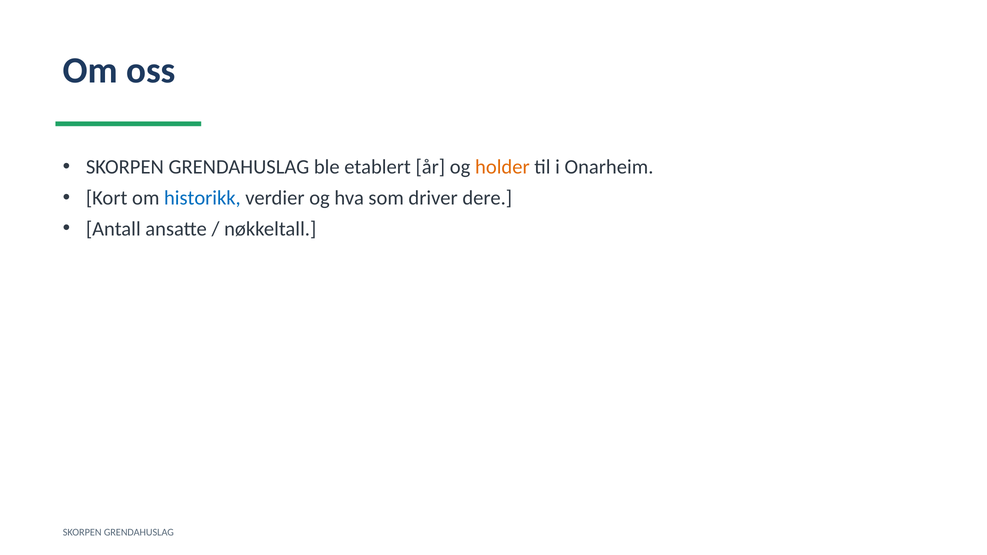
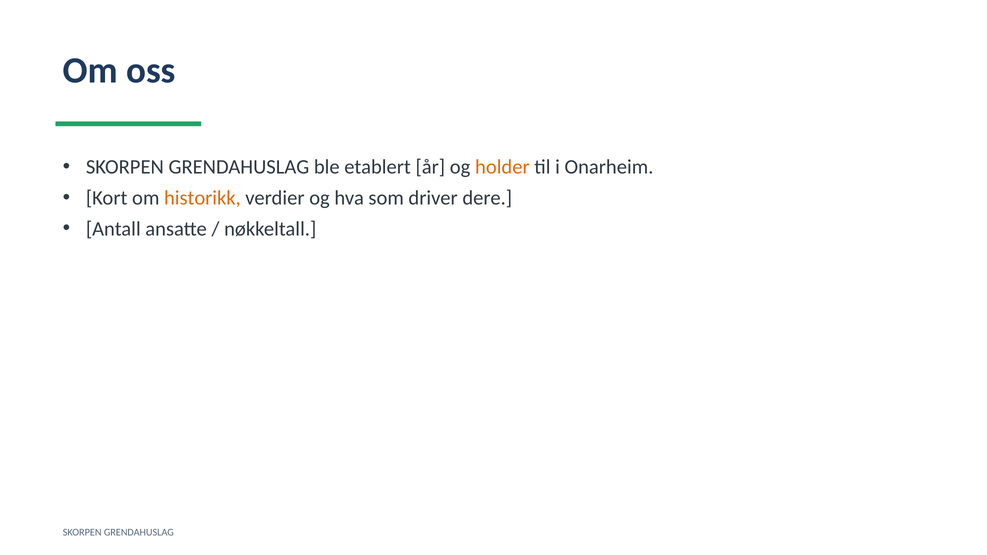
historikk colour: blue -> orange (202, 198)
